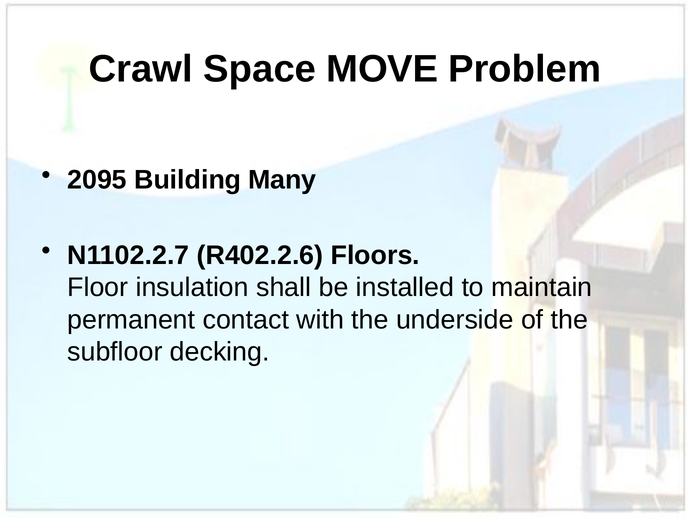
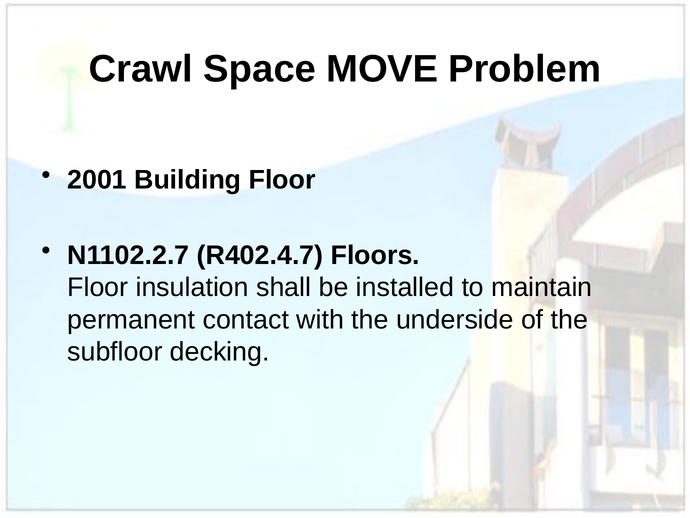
2095: 2095 -> 2001 (97, 180)
Building Many: Many -> Floor (282, 180)
R402.2.6: R402.2.6 -> R402.4.7 (260, 255)
